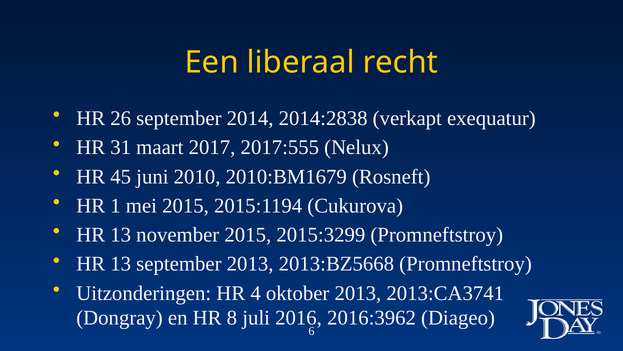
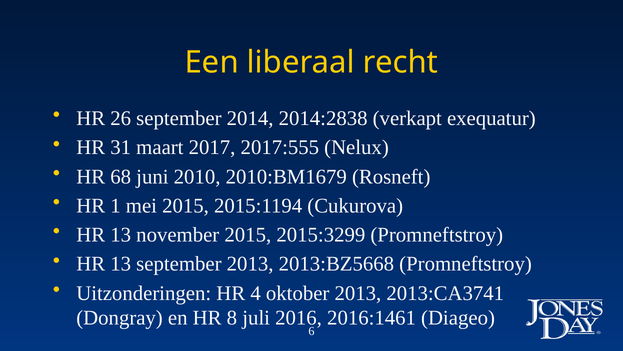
45: 45 -> 68 (121, 176)
2016:3962: 2016:3962 -> 2016:1461 (372, 318)
